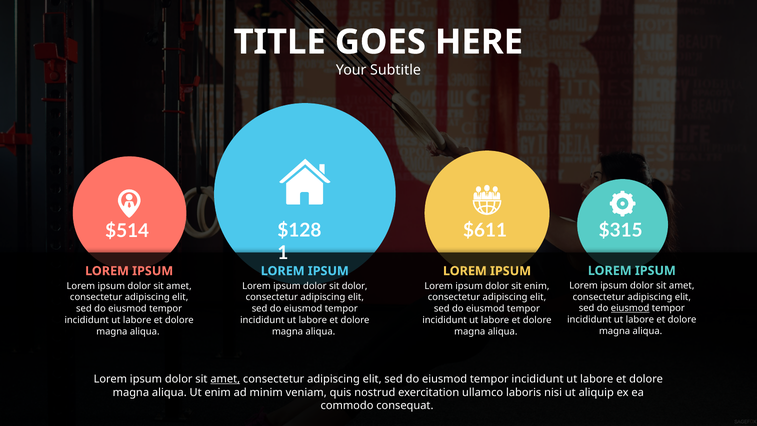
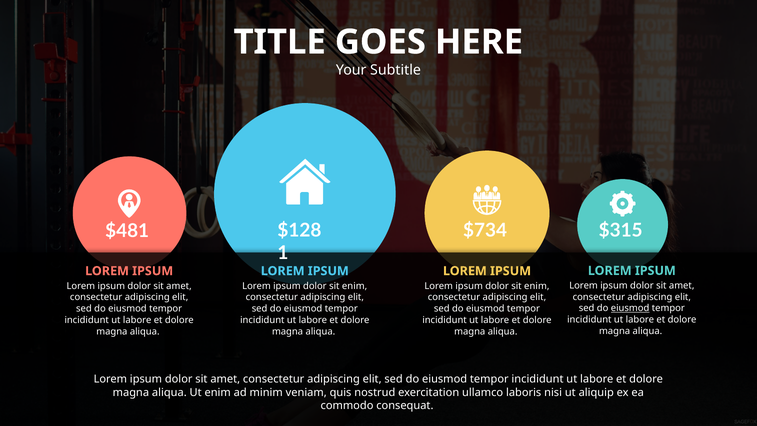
$611: $611 -> $734 (485, 230)
$514: $514 -> $481 (127, 231)
dolor: dolor -> enim (355, 286)
amet underline: present -> none (225, 379)
